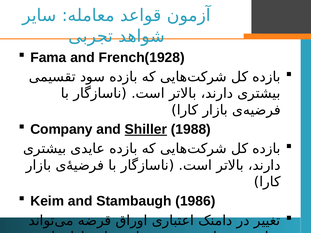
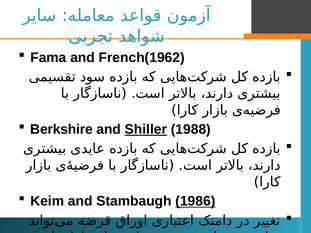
French(1928: French(1928 -> French(1962 (142, 58)
Company: Company -> Berkshire (61, 129)
1986 underline: none -> present (195, 201)
